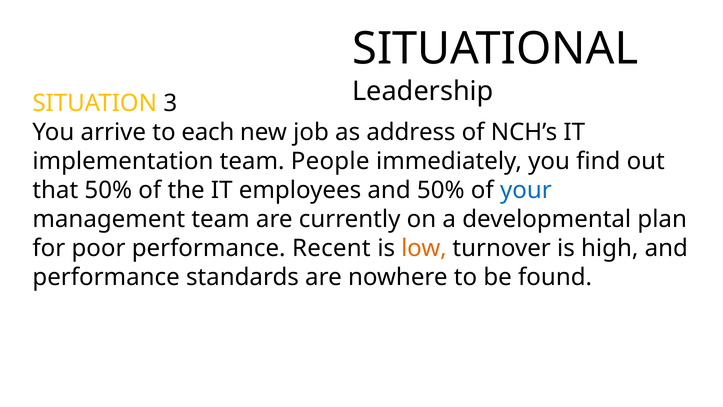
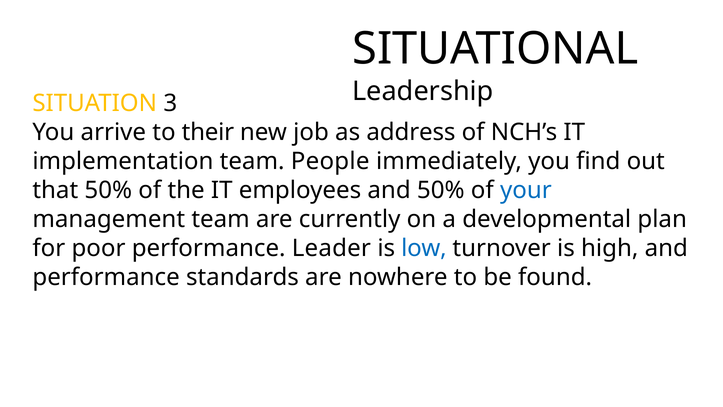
each: each -> their (208, 132)
Recent: Recent -> Leader (331, 248)
low colour: orange -> blue (424, 248)
